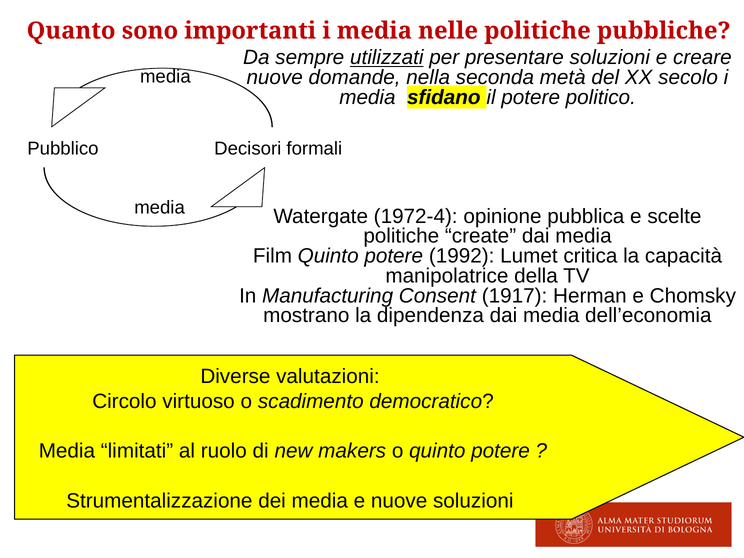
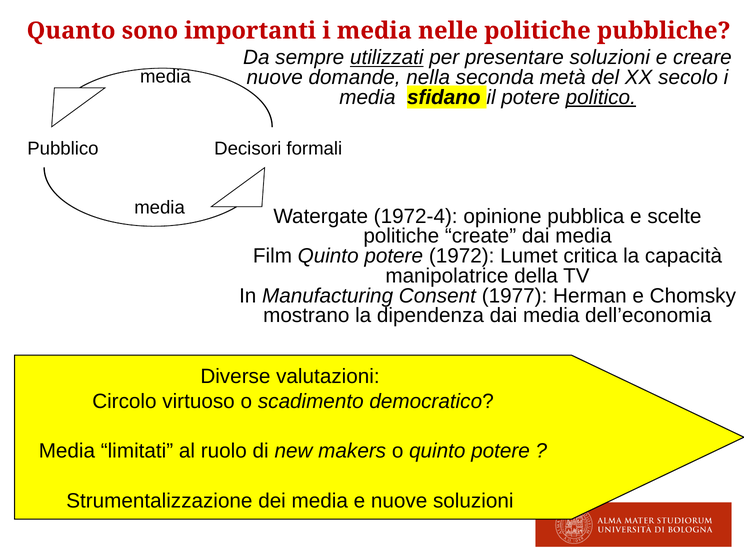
politico underline: none -> present (601, 97)
1992: 1992 -> 1972 (462, 256)
1917: 1917 -> 1977 (515, 296)
